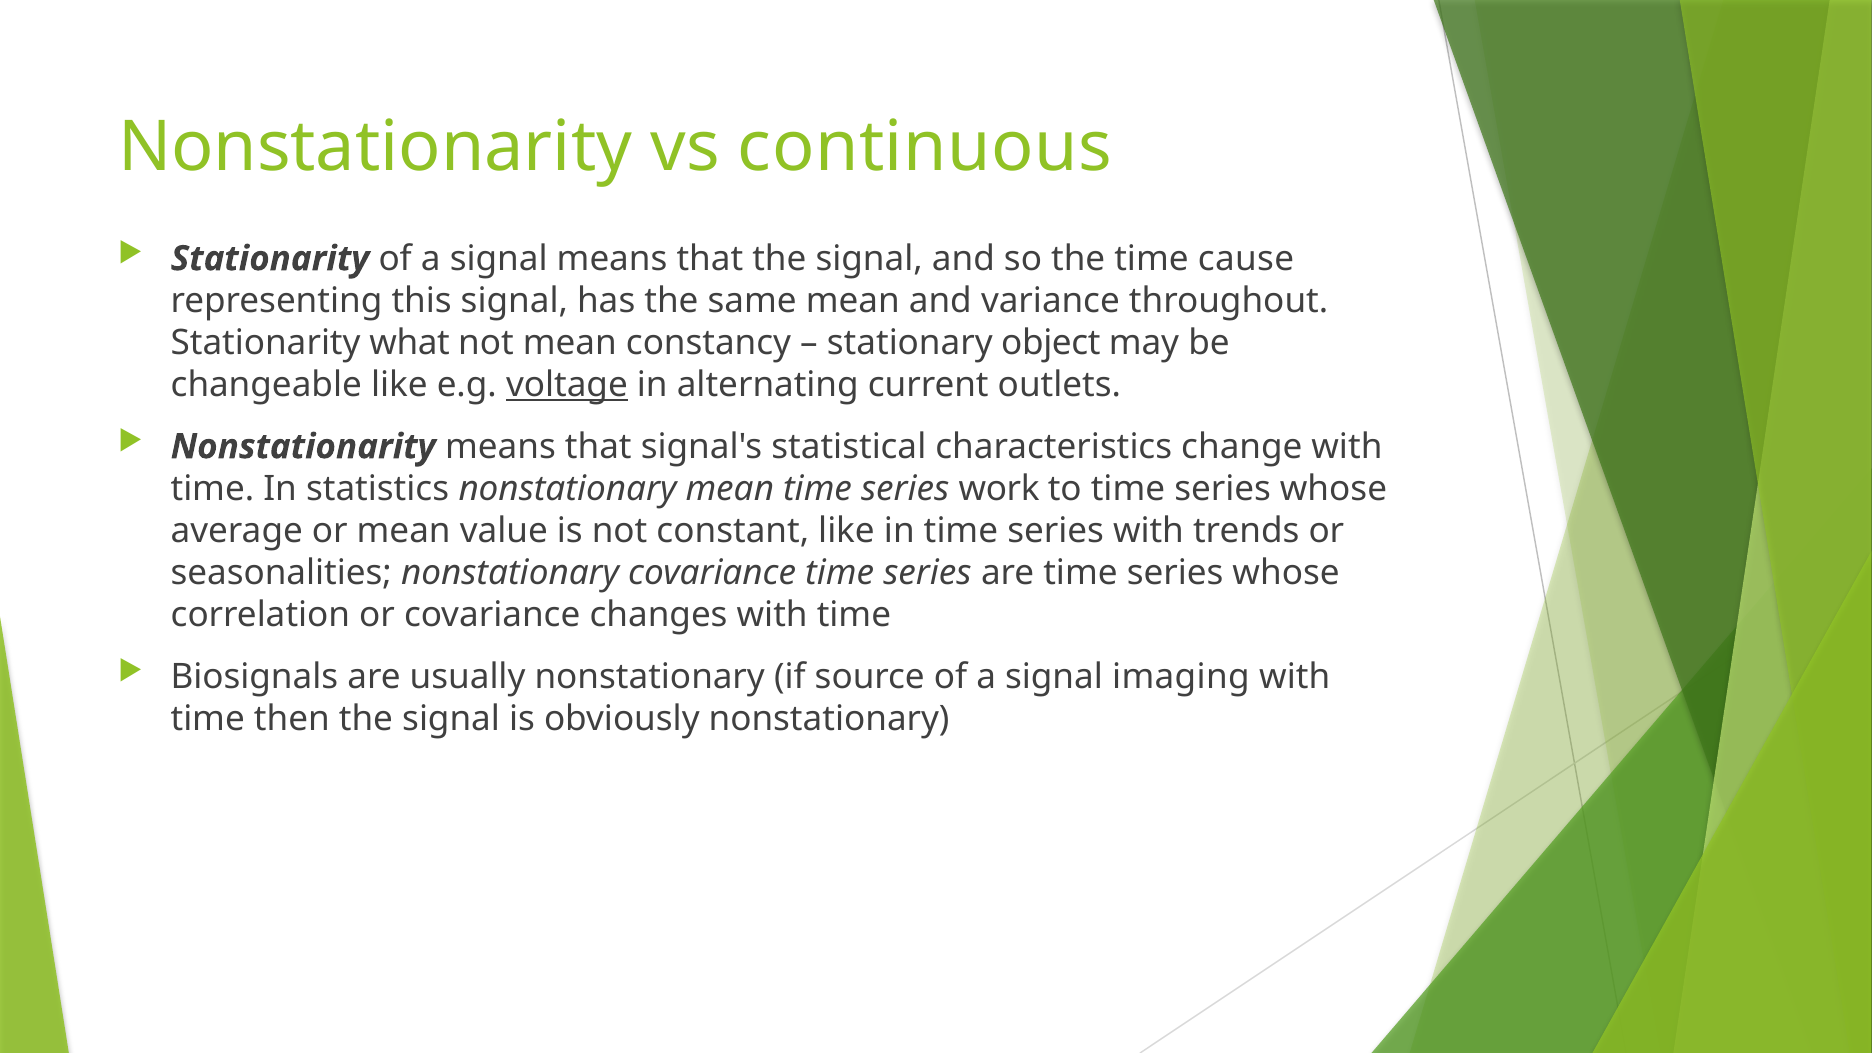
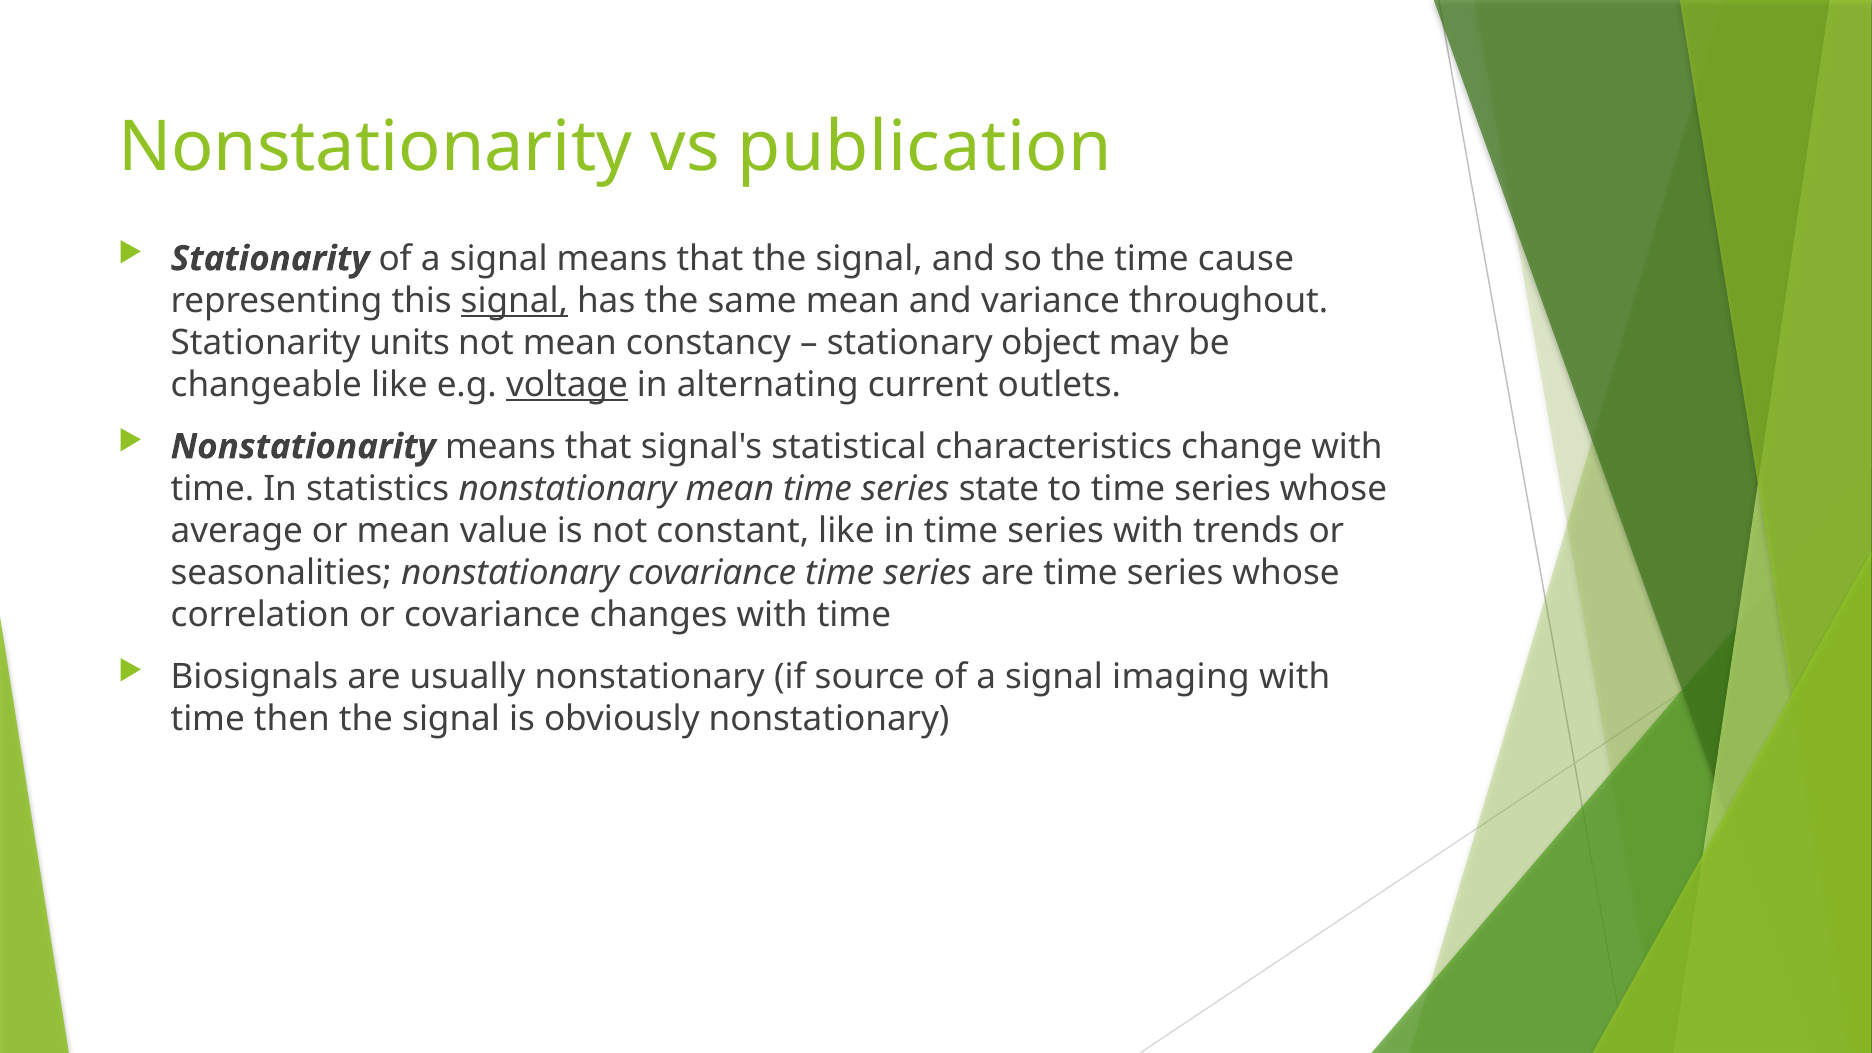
continuous: continuous -> publication (925, 148)
signal underline: none -> present (514, 301)
what: what -> units (410, 343)
work: work -> state (999, 489)
